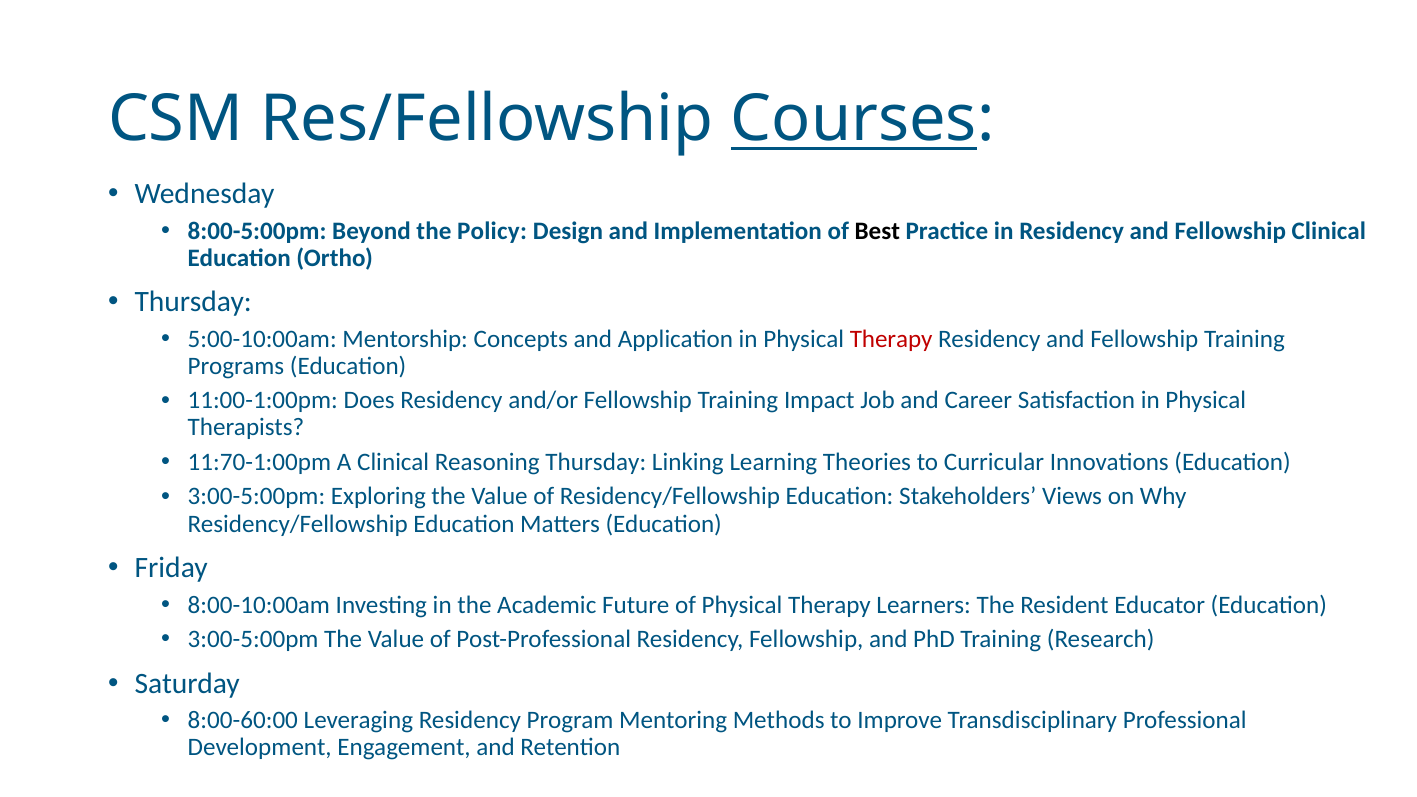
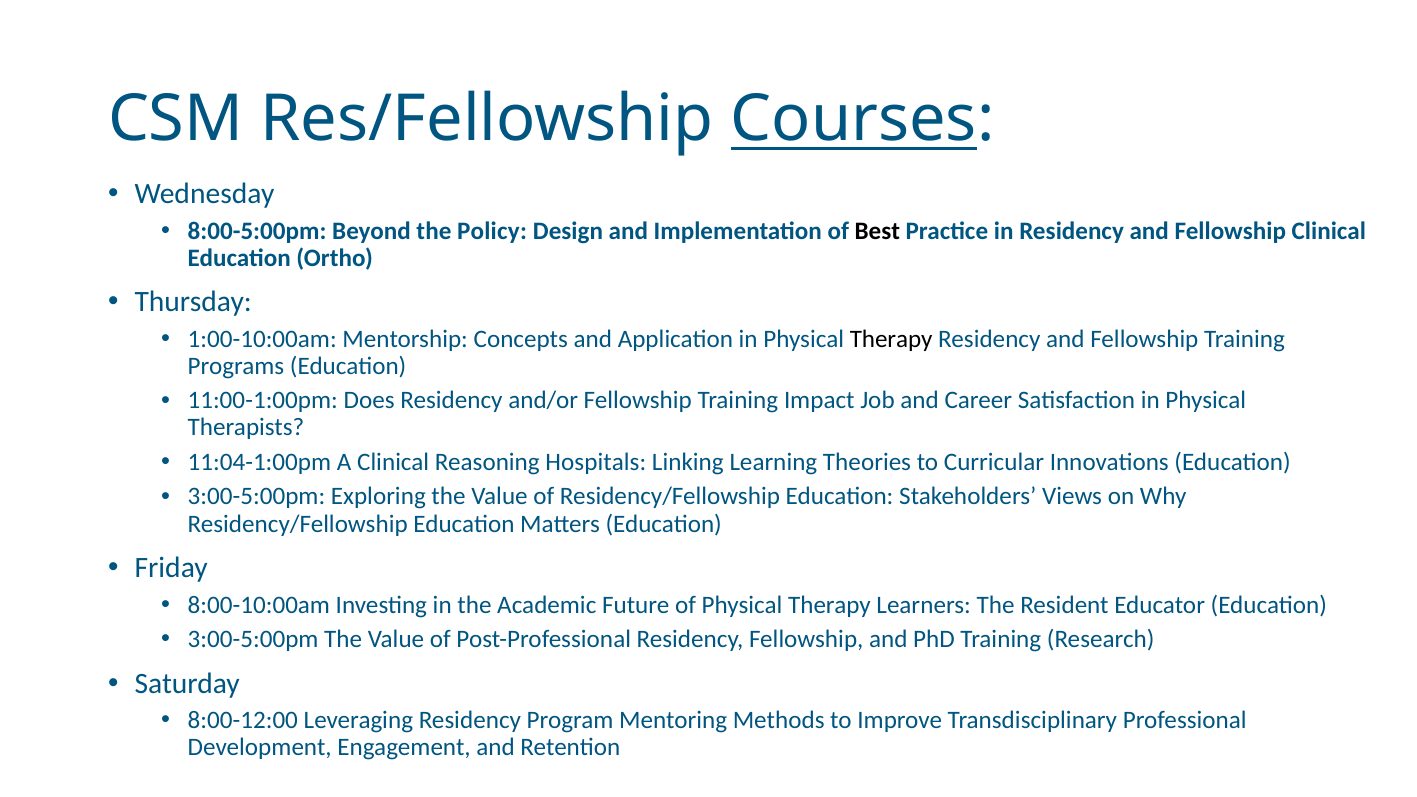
5:00-10:00am: 5:00-10:00am -> 1:00-10:00am (262, 339)
Therapy colour: red -> black (891, 339)
11:70-1:00pm: 11:70-1:00pm -> 11:04-1:00pm (259, 462)
Reasoning Thursday: Thursday -> Hospitals (596, 462)
8:00-60:00: 8:00-60:00 -> 8:00-12:00 (243, 721)
